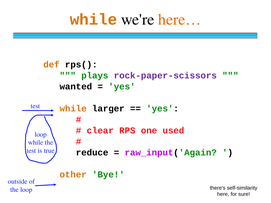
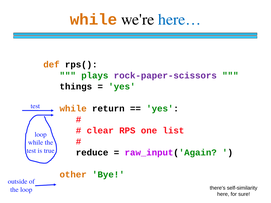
here… colour: orange -> blue (180, 20)
wanted: wanted -> things (76, 87)
larger: larger -> return (108, 109)
used: used -> list (173, 131)
